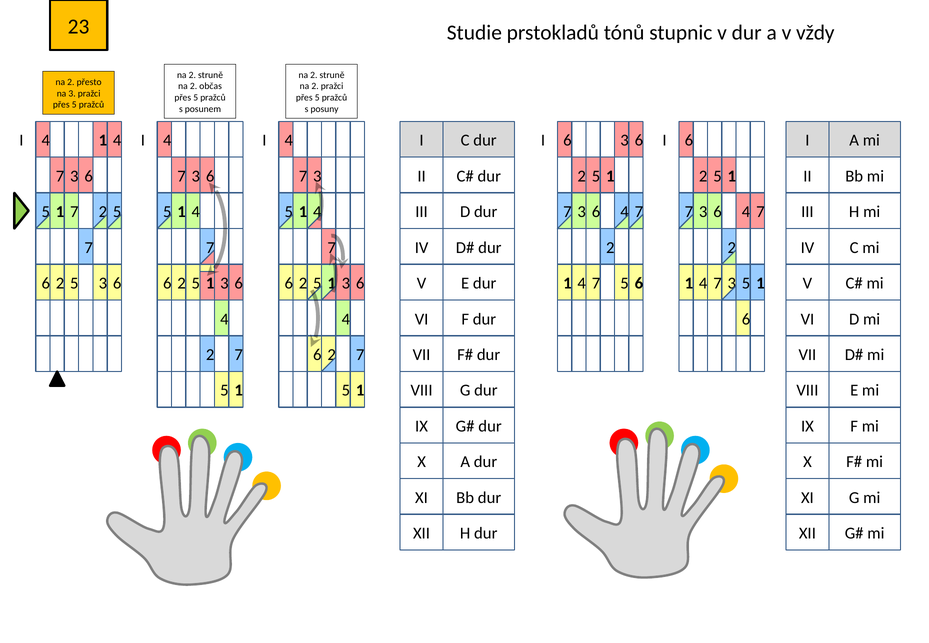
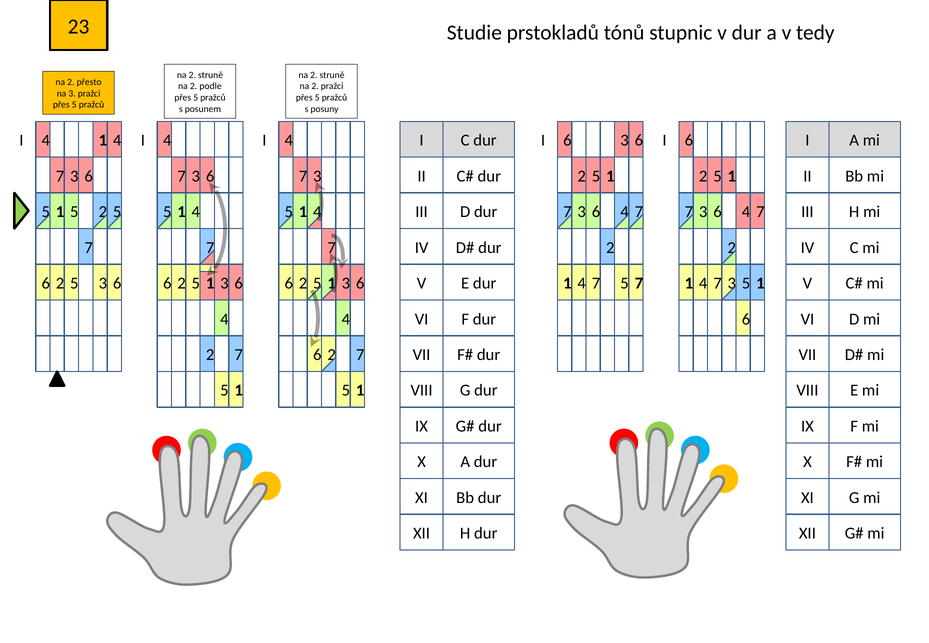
vždy: vždy -> tedy (815, 33)
občas: občas -> podle (211, 86)
1 7: 7 -> 5 (74, 212)
7 5 6: 6 -> 7 (639, 283)
